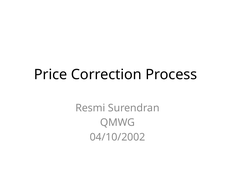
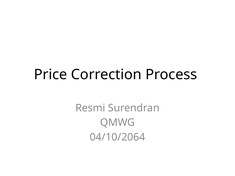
04/10/2002: 04/10/2002 -> 04/10/2064 (117, 137)
